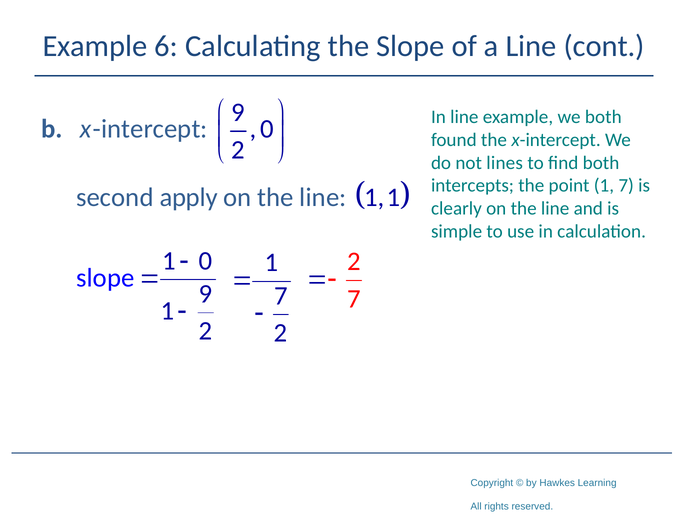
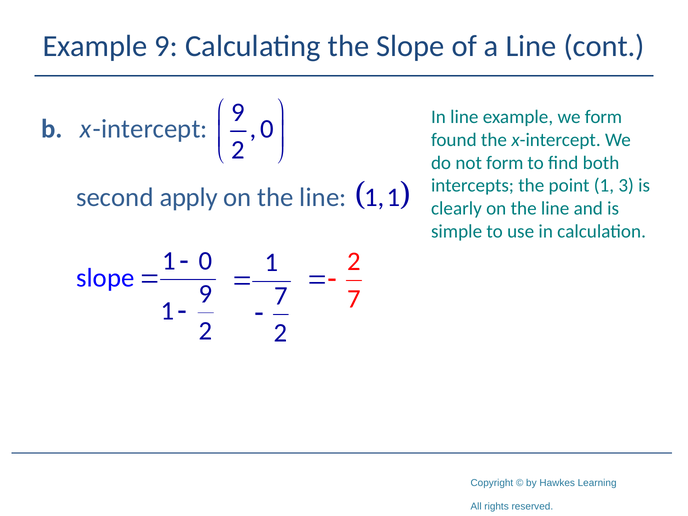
Example 6: 6 -> 9 (166, 46)
we both: both -> form (603, 117)
not lines: lines -> form (505, 163)
point 1 7: 7 -> 3 (626, 186)
